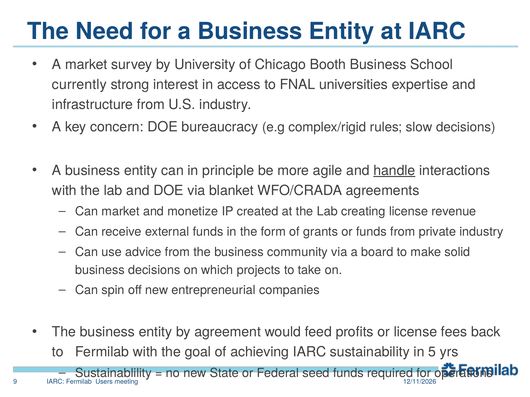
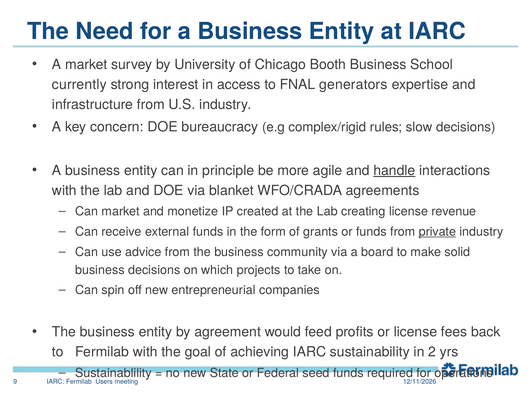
universities: universities -> generators (353, 85)
private underline: none -> present (437, 232)
5: 5 -> 2 (432, 352)
